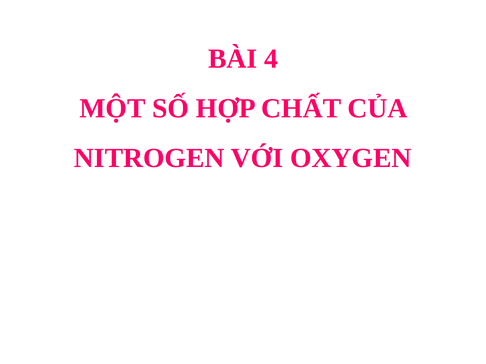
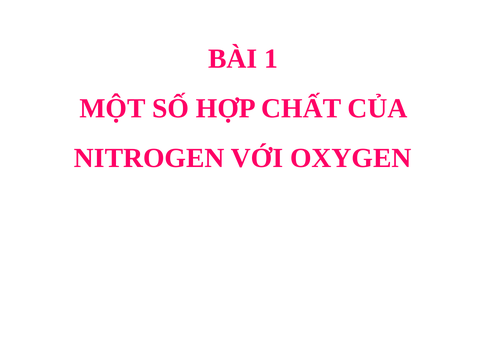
4: 4 -> 1 (271, 59)
